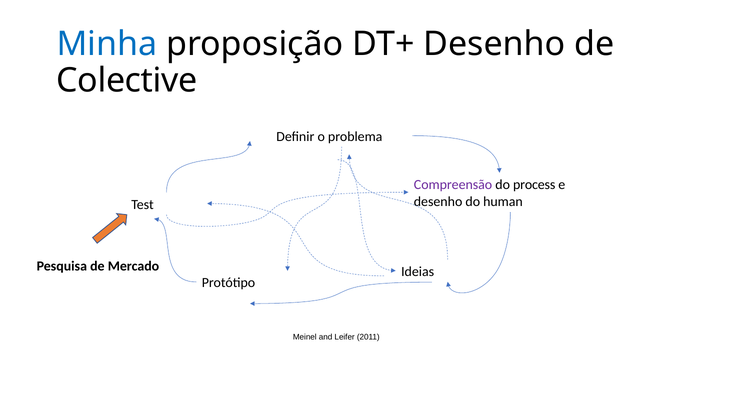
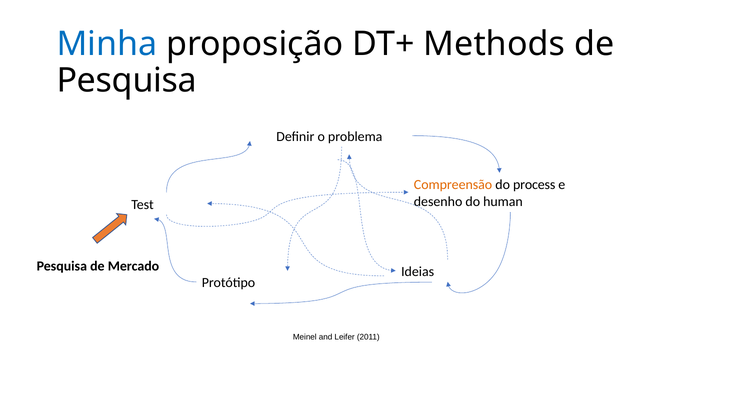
DT+ Desenho: Desenho -> Methods (494, 44)
Colective: Colective -> Pesquisa (127, 81)
Compreensão colour: purple -> orange (453, 185)
